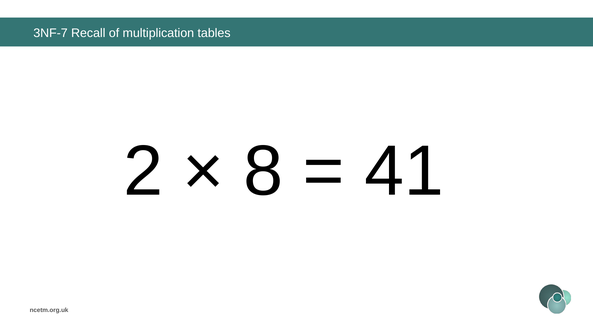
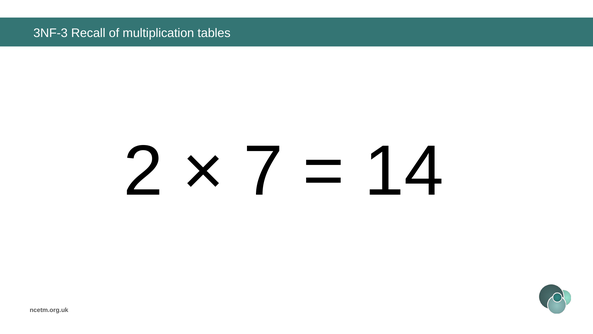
3NF-7: 3NF-7 -> 3NF-3 (51, 33)
8: 8 -> 7 (263, 171)
41: 41 -> 14 (404, 171)
